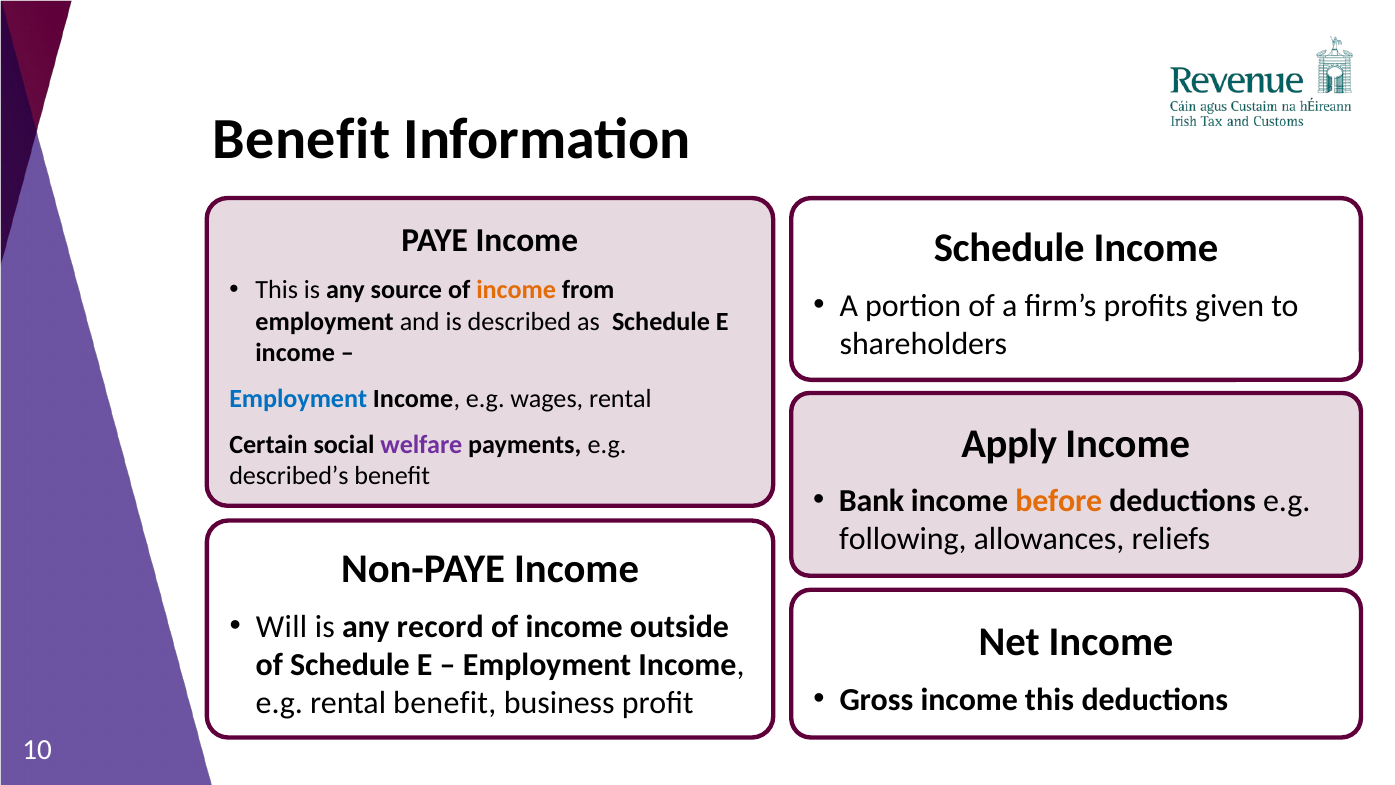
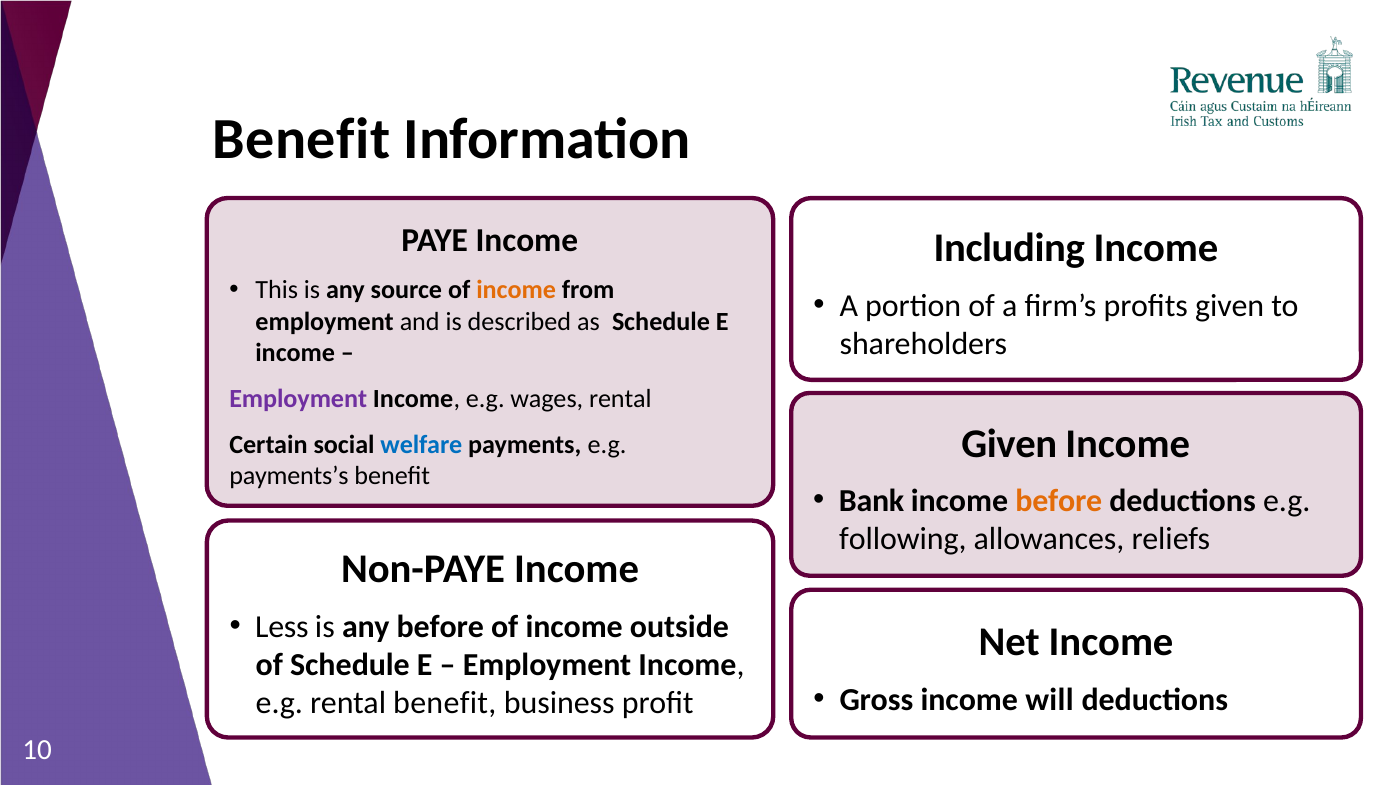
Schedule: Schedule -> Including (1009, 248)
Employment colour: blue -> purple (298, 399)
Apply: Apply -> Given (1009, 443)
welfare colour: purple -> blue (421, 445)
described’s: described’s -> payments’s (289, 476)
Will: Will -> Less (282, 626)
any record: record -> before (440, 626)
income this: this -> will (1049, 699)
